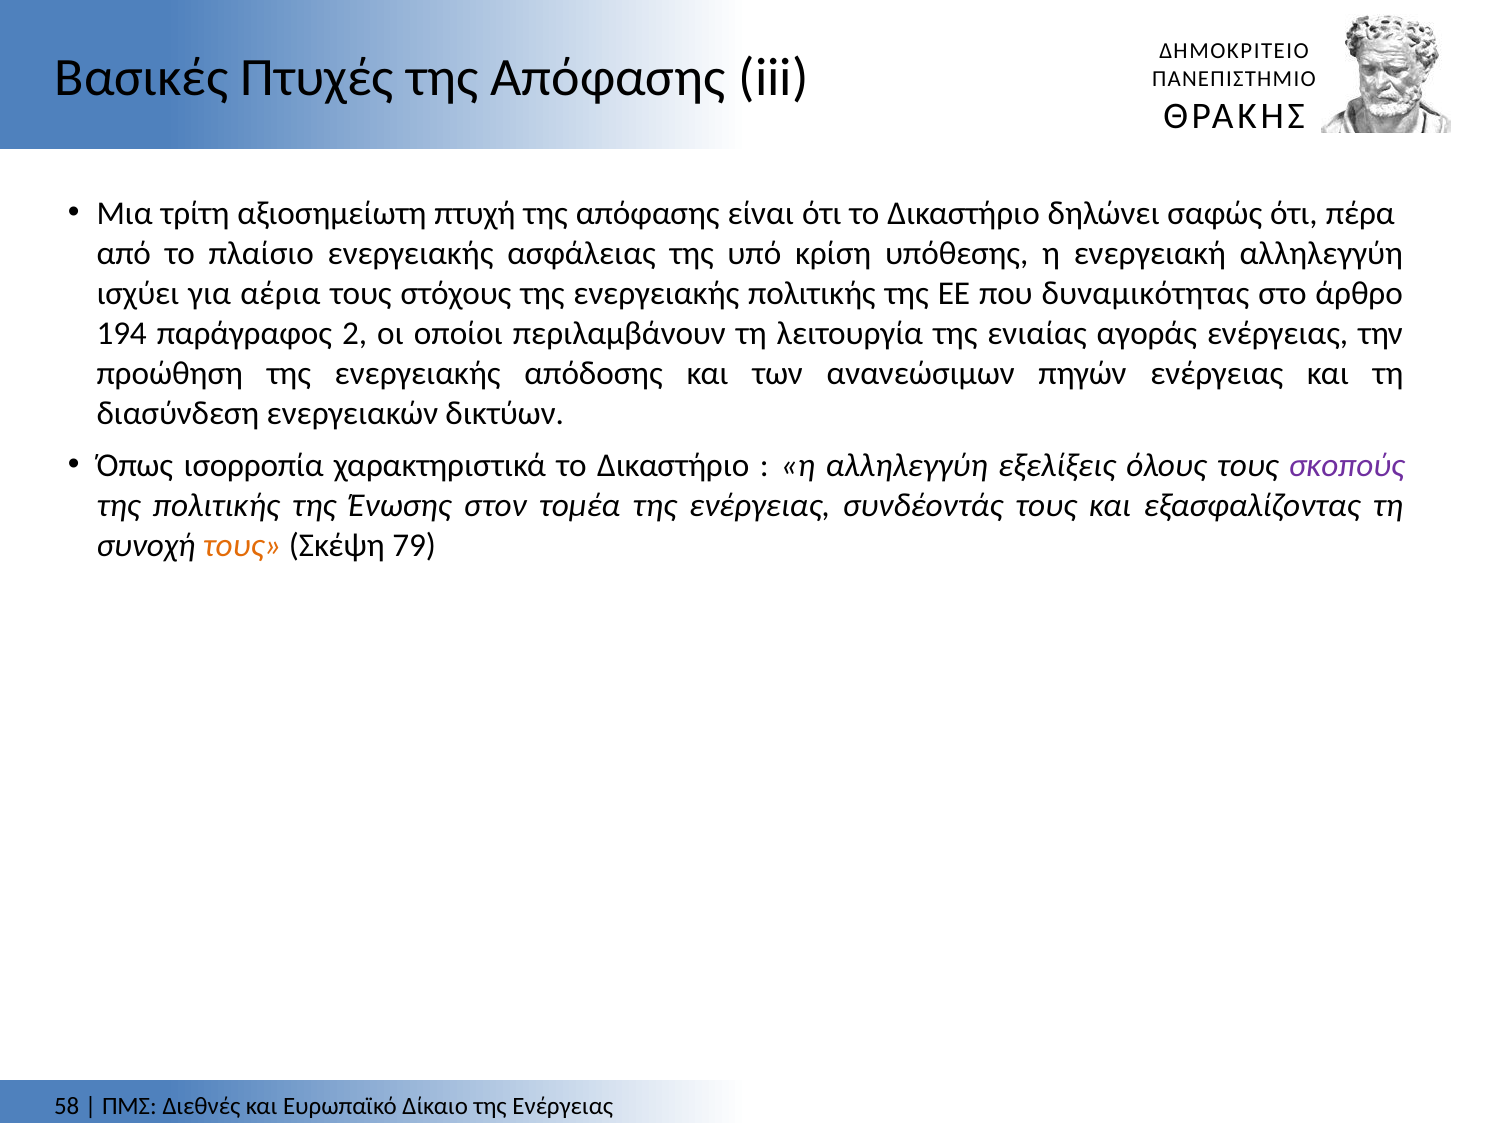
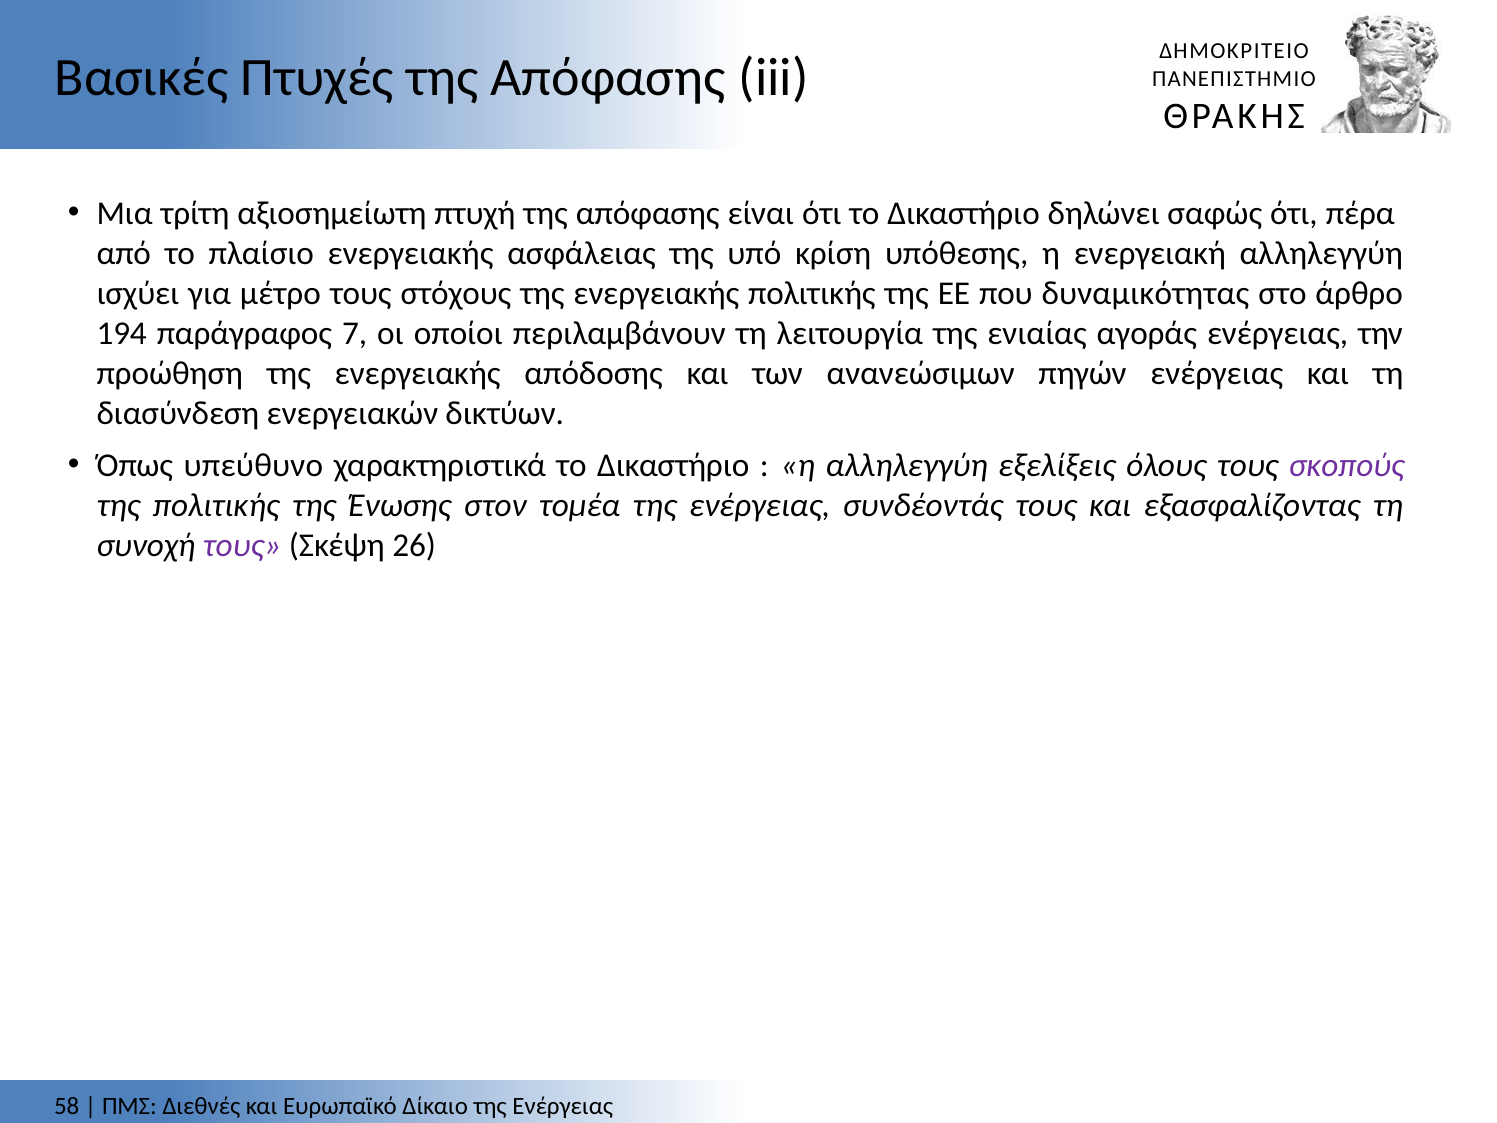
αέρια: αέρια -> μέτρο (280, 294)
2: 2 -> 7 (355, 334)
ισορροπία: ισορροπία -> υπεύθυνο (253, 466)
τους colour: orange -> purple (242, 546)
79: 79 -> 26 (414, 546)
